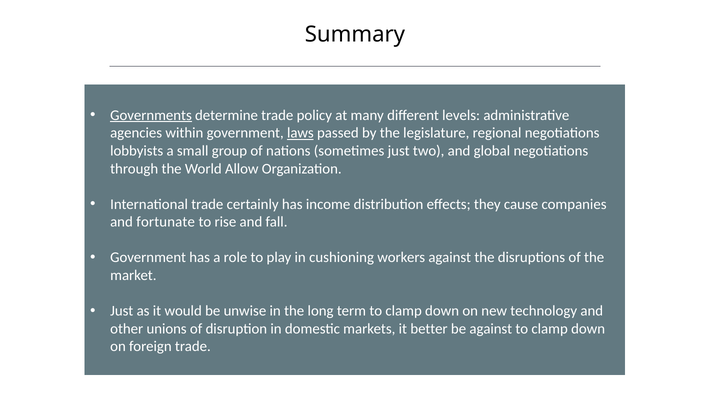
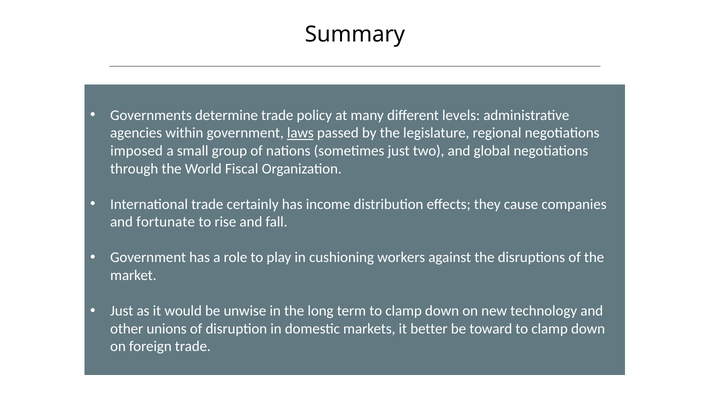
Governments underline: present -> none (151, 115)
lobbyists: lobbyists -> imposed (137, 151)
Allow: Allow -> Fiscal (242, 168)
be against: against -> toward (491, 328)
